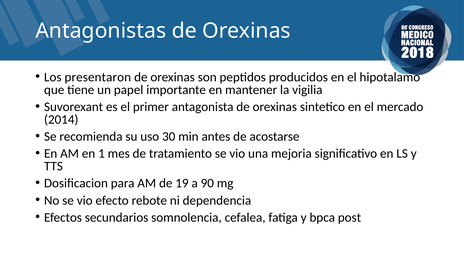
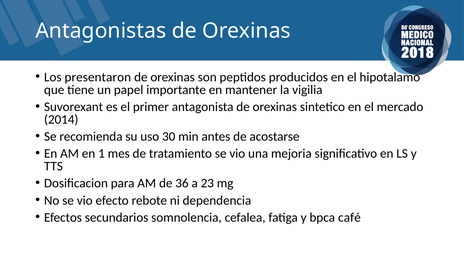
19: 19 -> 36 (182, 183)
90: 90 -> 23 (207, 183)
post: post -> café (349, 217)
